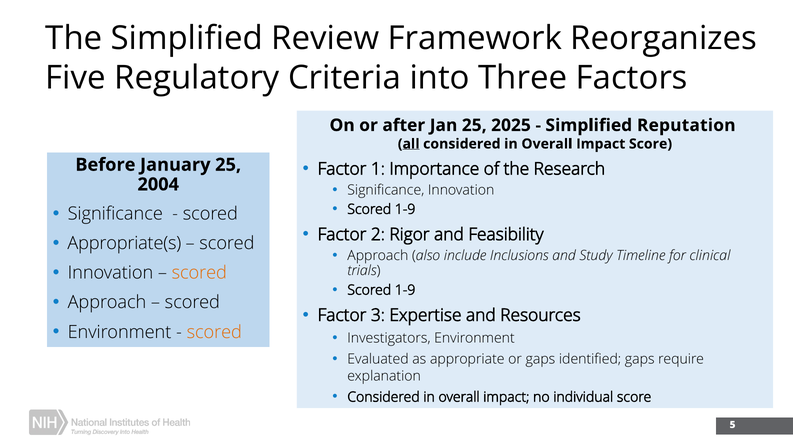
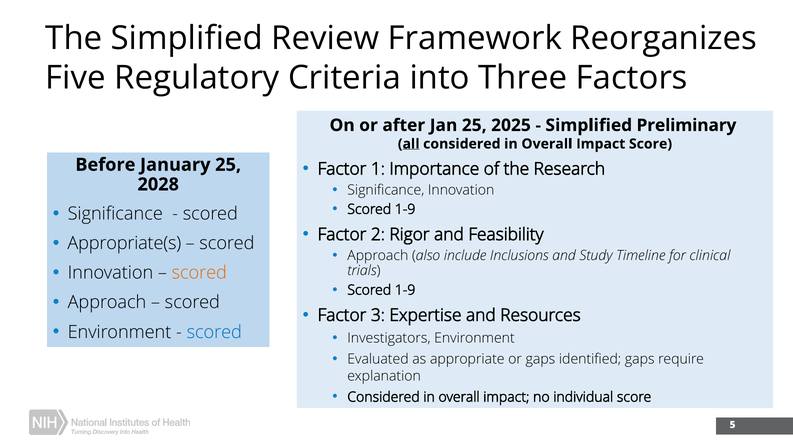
Reputation: Reputation -> Preliminary (686, 125)
2004: 2004 -> 2028 (158, 184)
scored colour: orange -> blue (214, 332)
